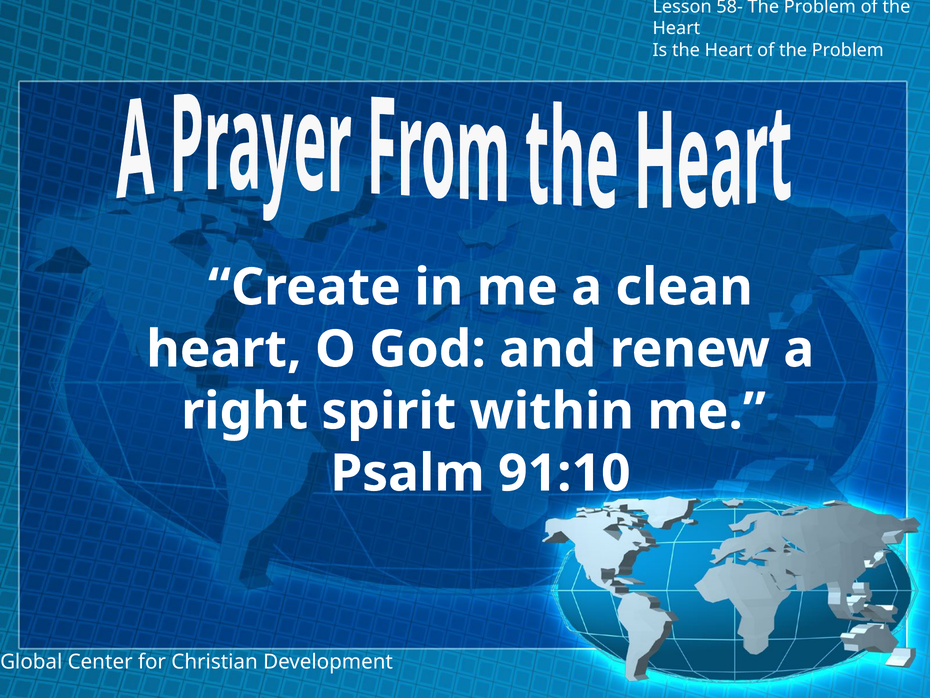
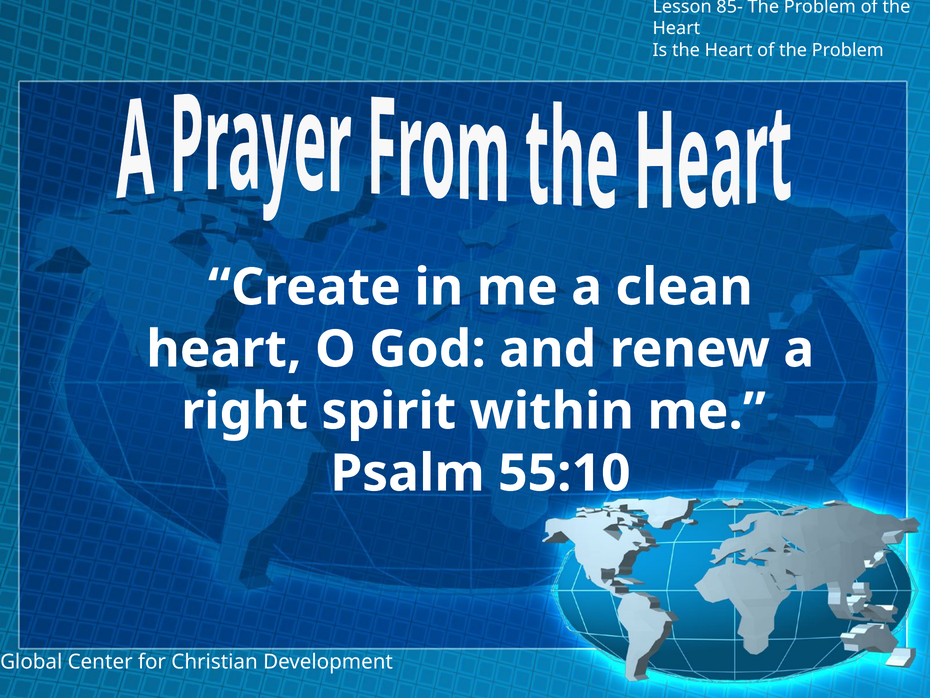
58-: 58- -> 85- (730, 7)
91:10: 91:10 -> 55:10 (564, 473)
